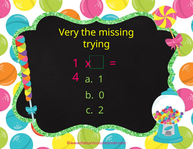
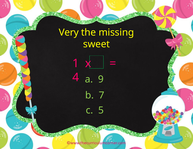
trying: trying -> sweet (96, 44)
a 1: 1 -> 9 (101, 79)
0: 0 -> 7 (102, 95)
2: 2 -> 5 (101, 110)
